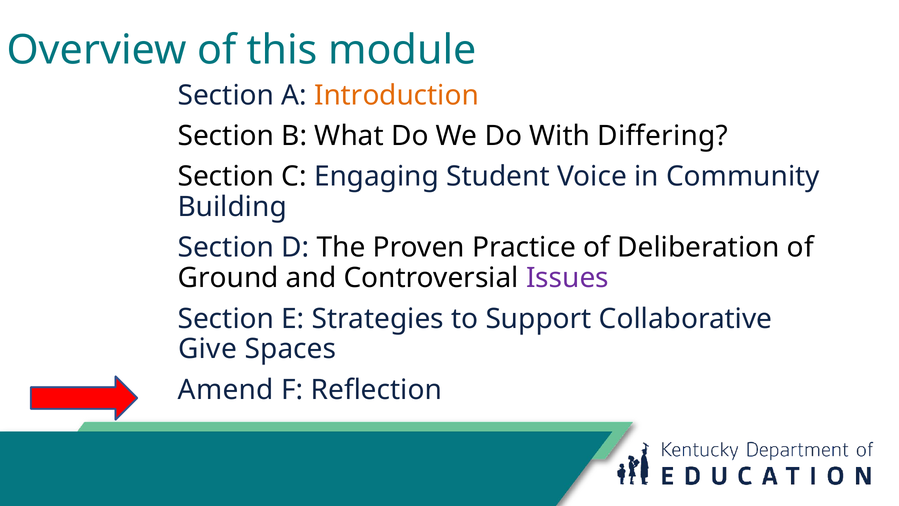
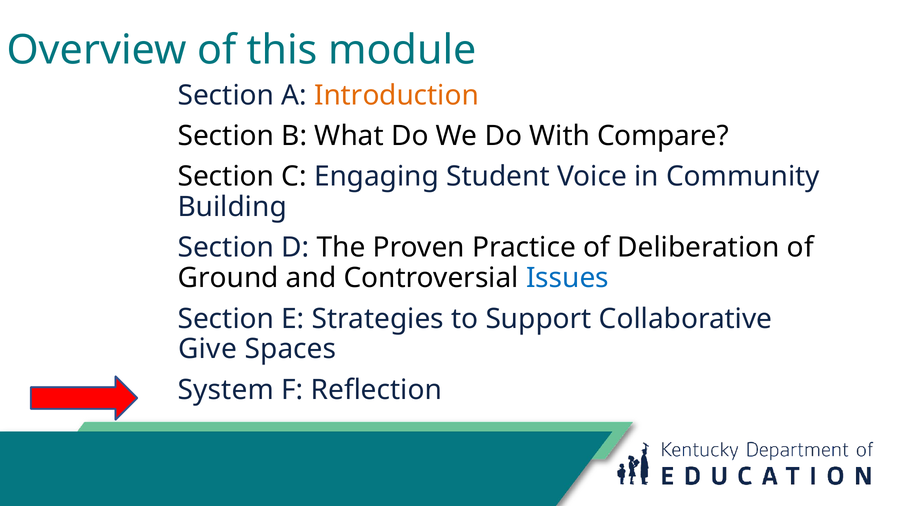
Differing: Differing -> Compare (663, 136)
Issues colour: purple -> blue (567, 278)
Amend: Amend -> System (226, 390)
